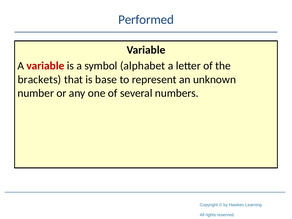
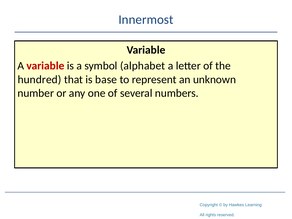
Performed: Performed -> Innermost (146, 20)
brackets: brackets -> hundred (39, 79)
